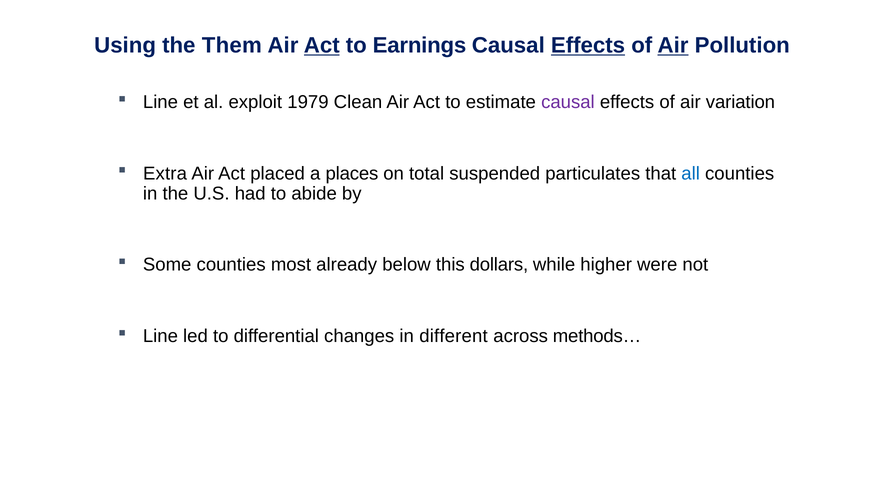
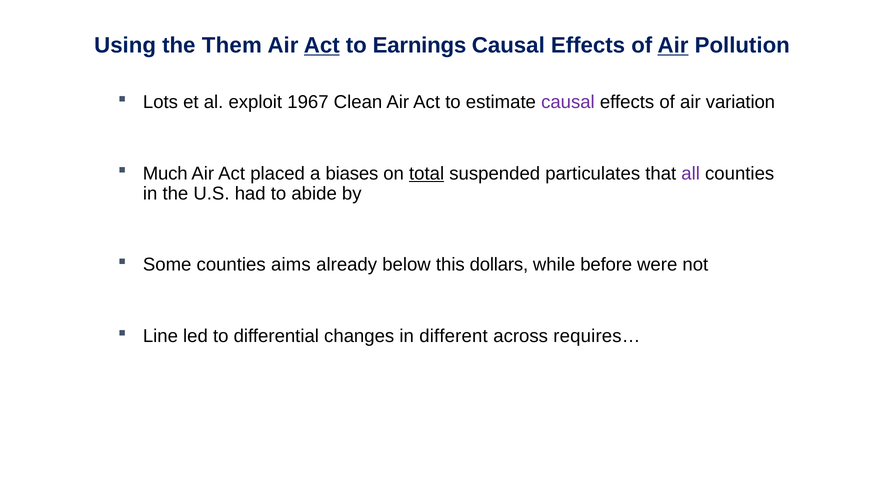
Effects underline: present -> none (588, 45)
Line: Line -> Lots (160, 102)
1979: 1979 -> 1967 (308, 102)
Extra: Extra -> Much (165, 173)
places: places -> biases (352, 173)
total underline: none -> present (427, 173)
all colour: blue -> purple (691, 173)
most: most -> aims (291, 265)
higher: higher -> before (606, 265)
methods…: methods… -> requires… (597, 336)
